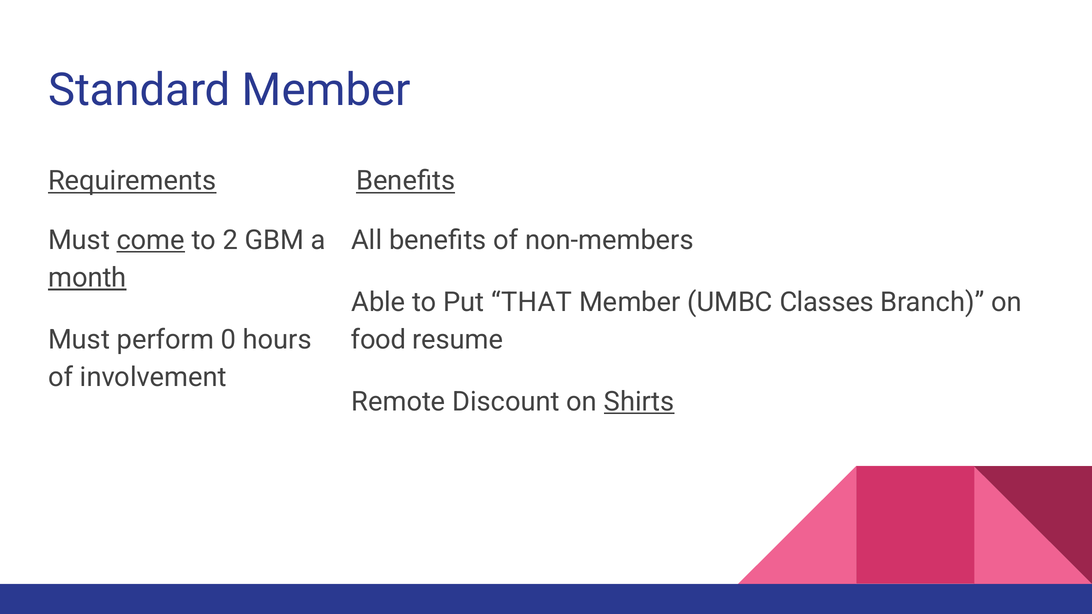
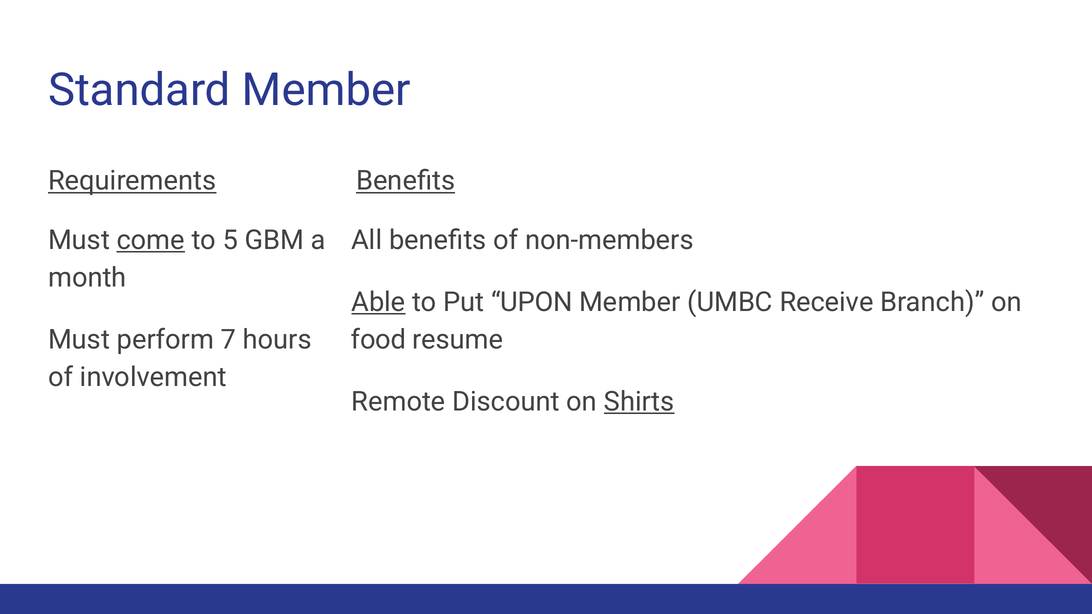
2: 2 -> 5 (230, 240)
month underline: present -> none (87, 278)
Able underline: none -> present (378, 302)
THAT: THAT -> UPON (532, 302)
Classes: Classes -> Receive (827, 302)
0: 0 -> 7 (228, 340)
